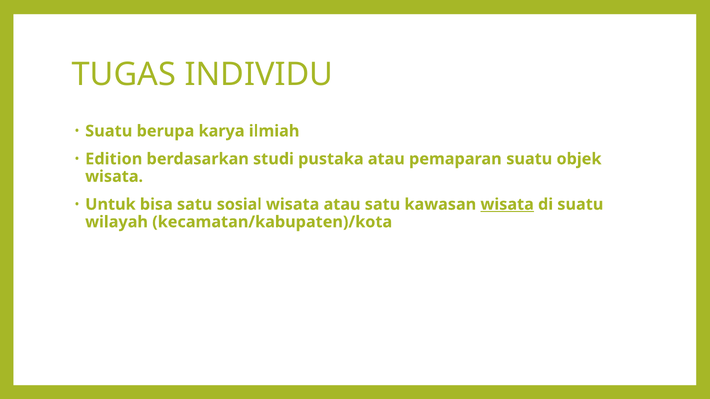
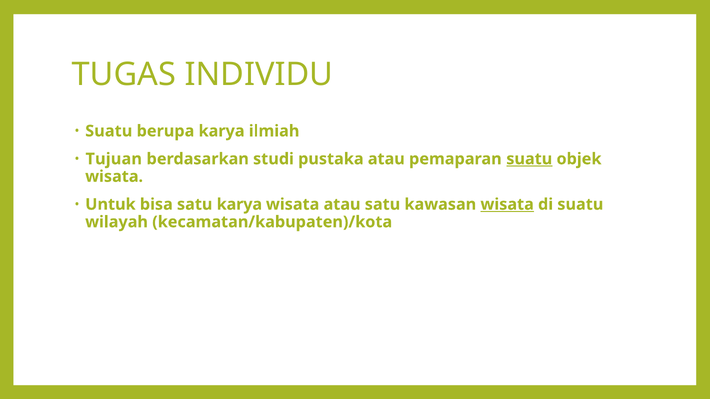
Edition: Edition -> Tujuan (114, 159)
suatu underline: none -> present (529, 159)
satu sosial: sosial -> karya (239, 205)
